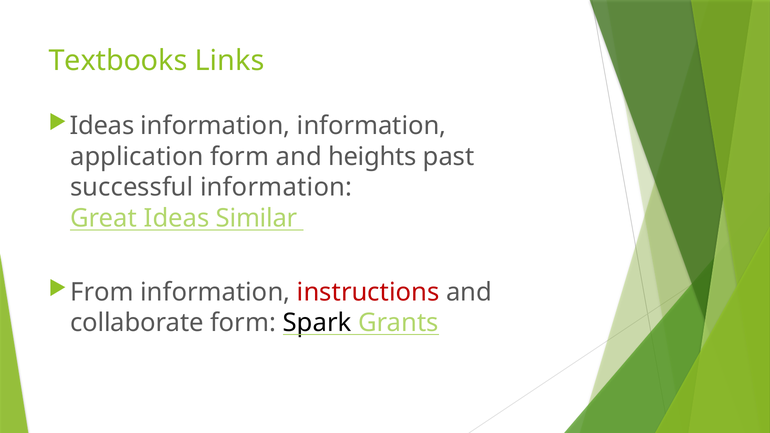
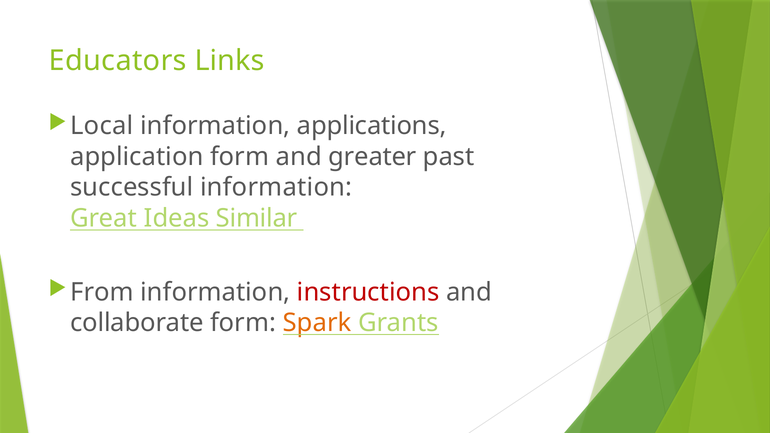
Textbooks: Textbooks -> Educators (118, 61)
Ideas: Ideas -> Local (102, 126)
information information: information -> applications (372, 126)
heights: heights -> greater (372, 157)
Spark colour: black -> orange (317, 323)
